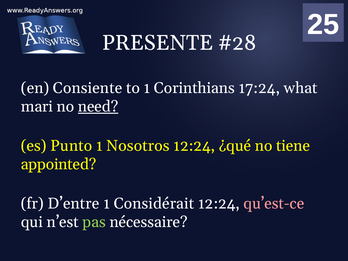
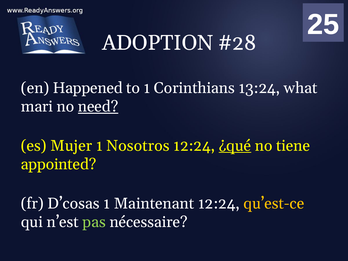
PRESENTE: PRESENTE -> ADOPTION (158, 43)
Consiente: Consiente -> Happened (88, 88)
17:24: 17:24 -> 13:24 (259, 88)
Punto: Punto -> Mujer (71, 146)
¿qué underline: none -> present (235, 146)
D’entre: D’entre -> D’cosas (74, 203)
Considérait: Considérait -> Maintenant (154, 203)
qu’est-ce colour: pink -> yellow (274, 203)
